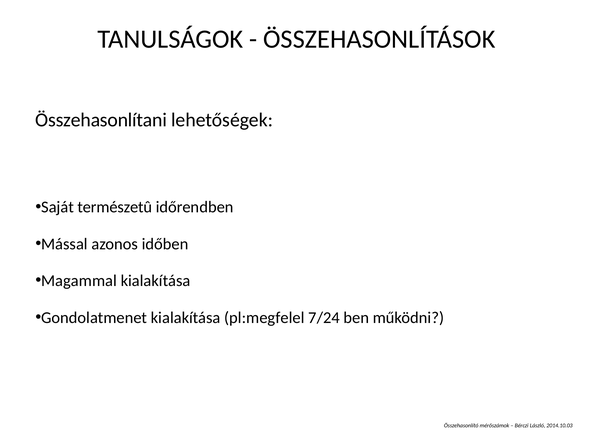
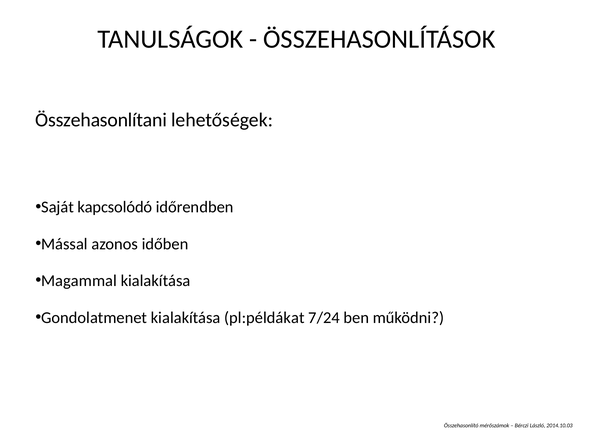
természetû: természetû -> kapcsolódó (115, 207)
pl:megfelel: pl:megfelel -> pl:példákat (264, 317)
